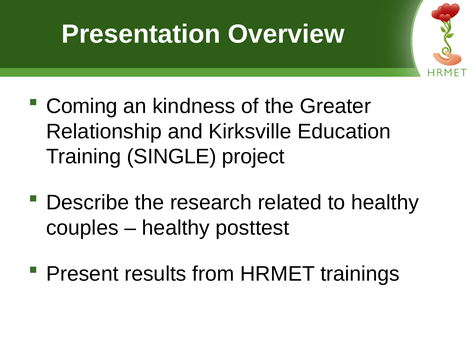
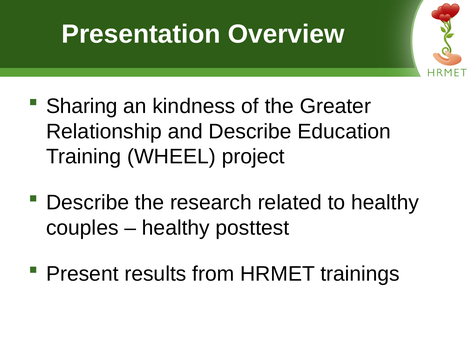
Coming: Coming -> Sharing (82, 106)
and Kirksville: Kirksville -> Describe (250, 131)
SINGLE: SINGLE -> WHEEL (172, 157)
